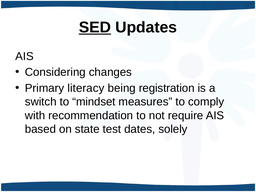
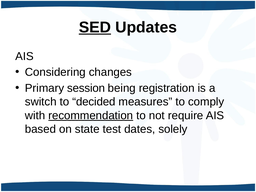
literacy: literacy -> session (86, 88)
mindset: mindset -> decided (94, 102)
recommendation underline: none -> present (91, 115)
